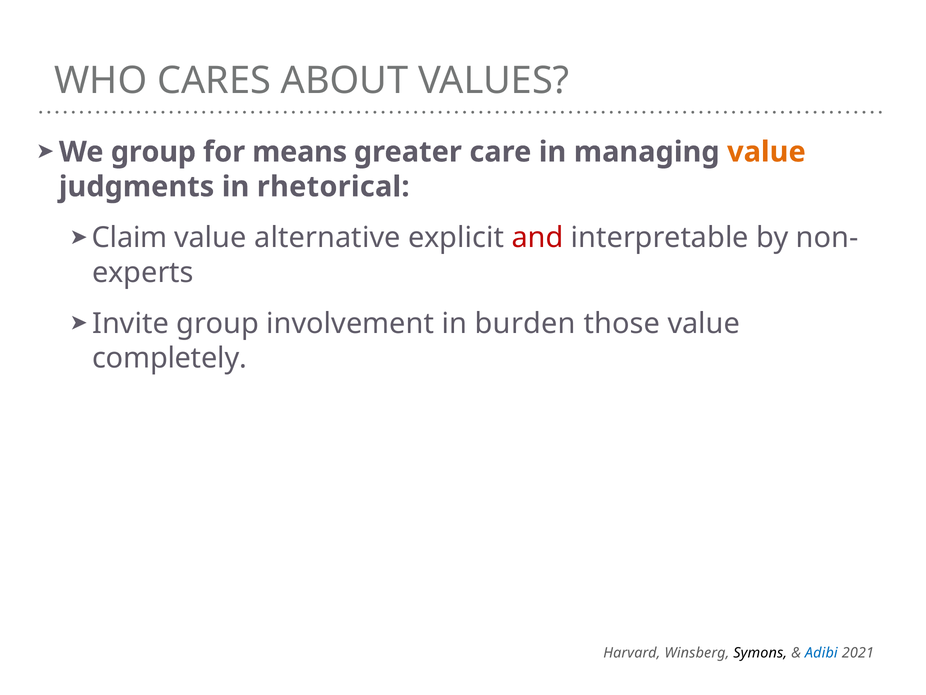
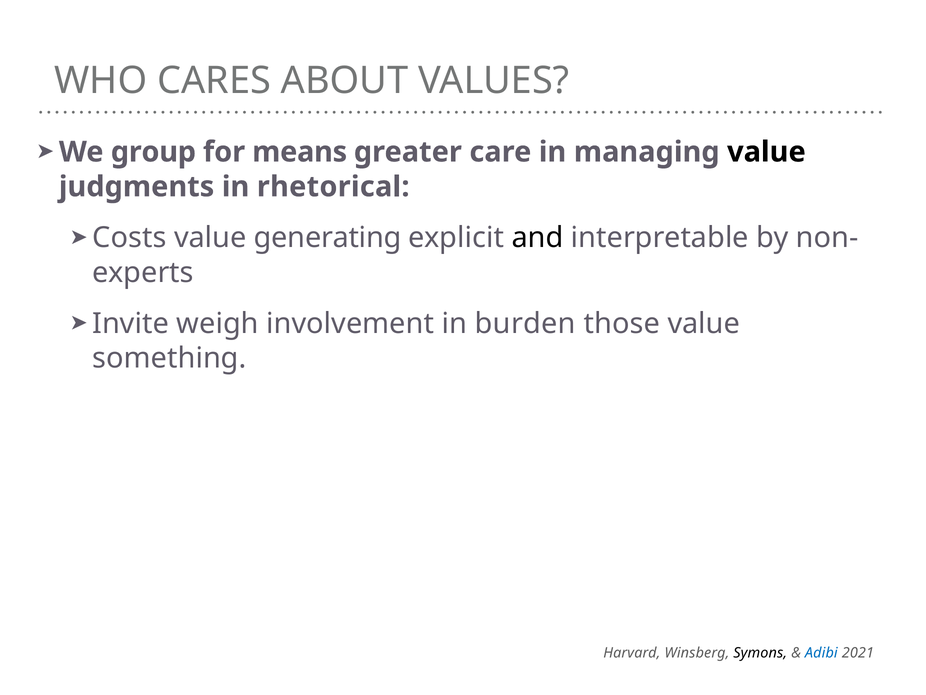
value colour: orange -> black (766, 152)
Claim: Claim -> Costs (129, 238)
alternative: alternative -> generating (328, 238)
and colour: red -> black (537, 238)
Invite group: group -> weigh (218, 323)
completely: completely -> something (169, 358)
